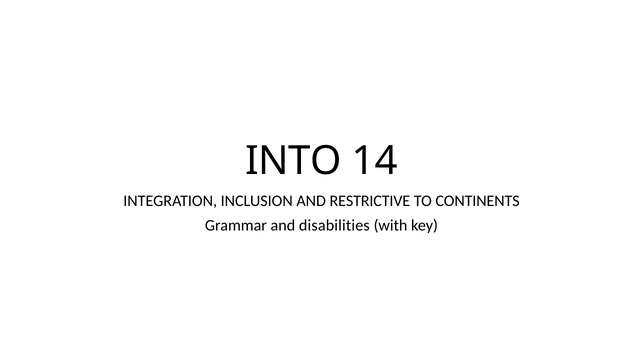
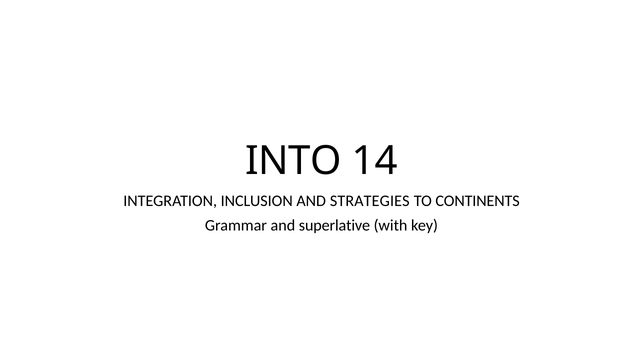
RESTRICTIVE: RESTRICTIVE -> STRATEGIES (370, 201)
disabilities: disabilities -> superlative (334, 225)
